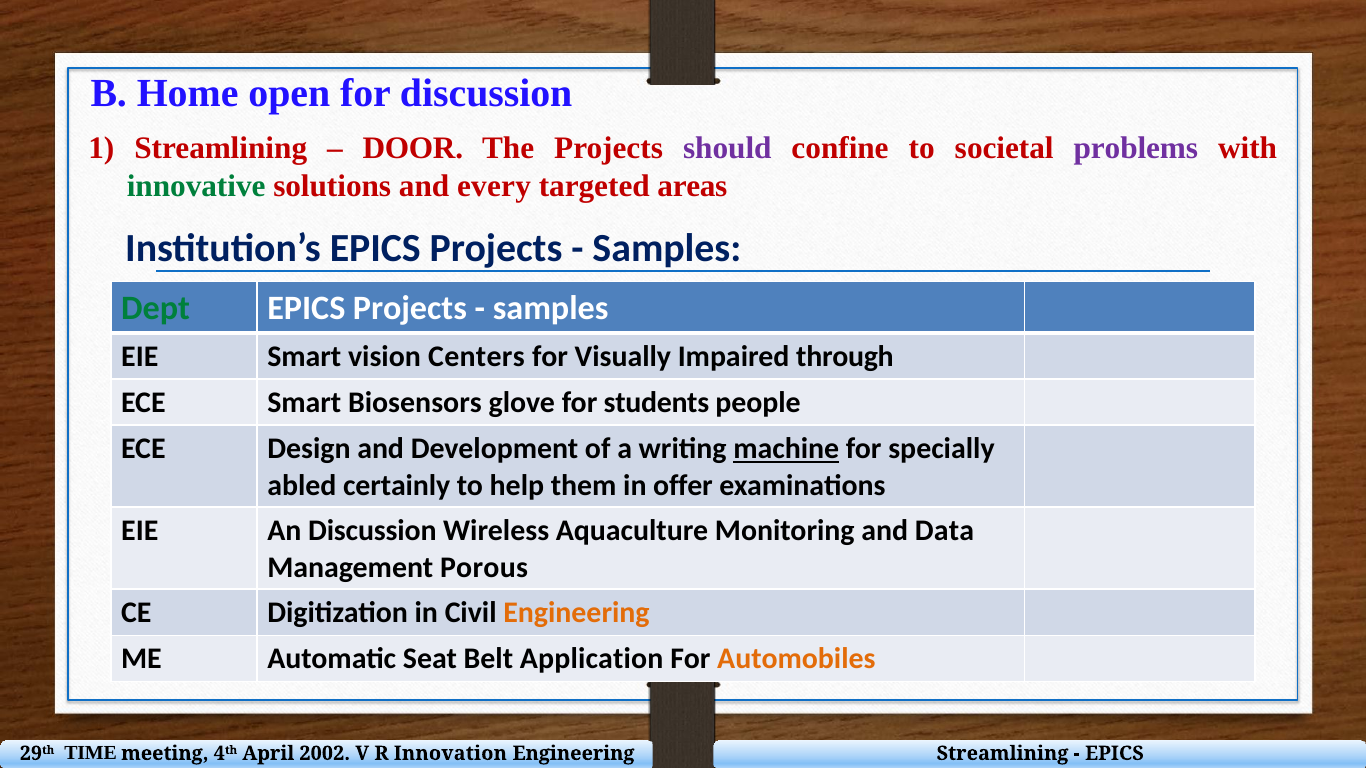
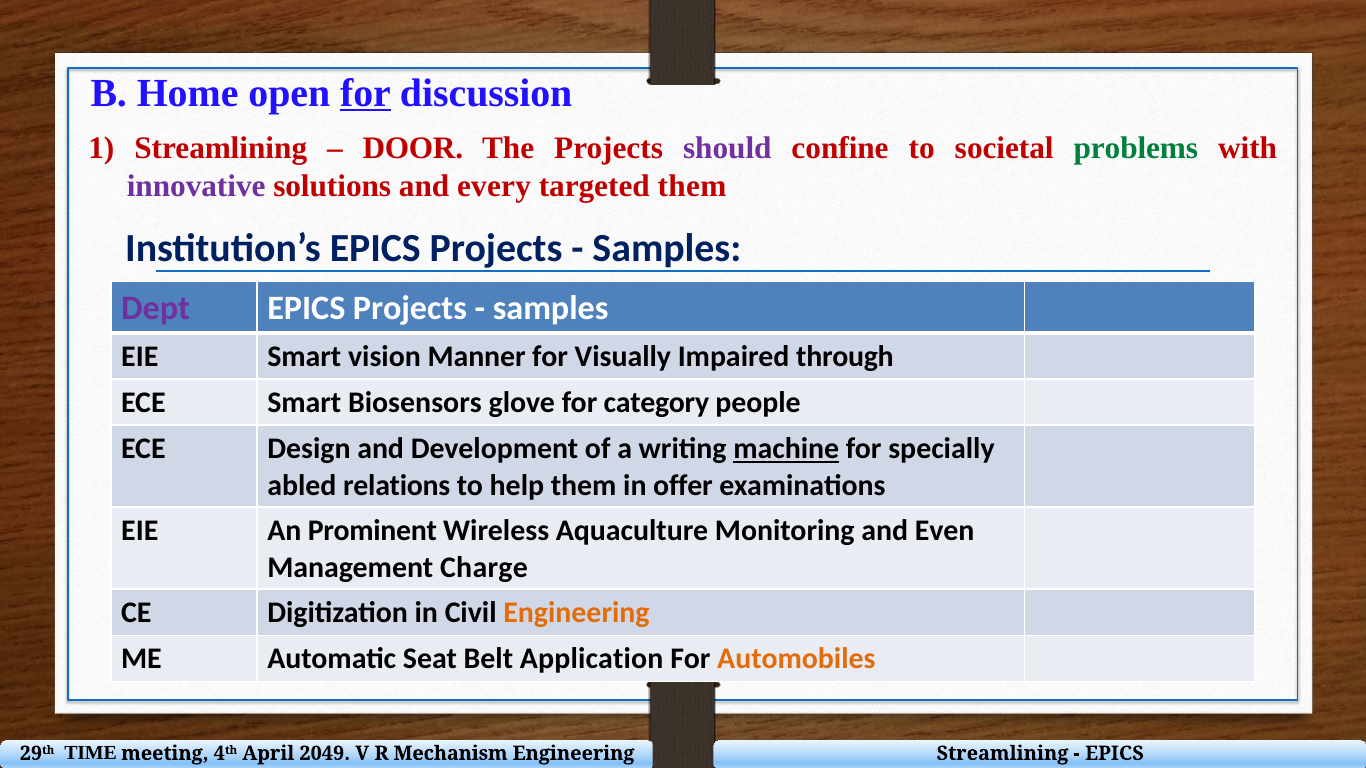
for underline: none -> present (365, 93)
problems colour: purple -> green (1136, 148)
innovative colour: green -> purple (196, 186)
targeted areas: areas -> them (692, 186)
Dept colour: green -> purple (156, 308)
Centers: Centers -> Manner (477, 357)
students: students -> category (656, 403)
certainly: certainly -> relations (397, 486)
An Discussion: Discussion -> Prominent (372, 531)
Data: Data -> Even (945, 531)
Porous: Porous -> Charge (484, 568)
2002: 2002 -> 2049 (325, 754)
Innovation: Innovation -> Mechanism (451, 754)
